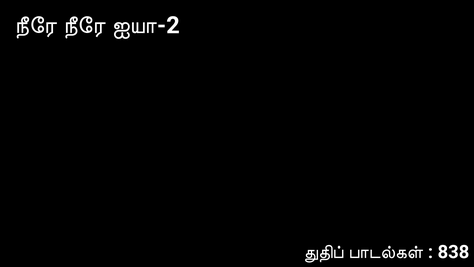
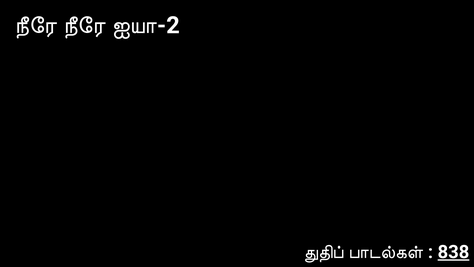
838 underline: none -> present (453, 252)
